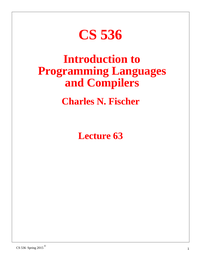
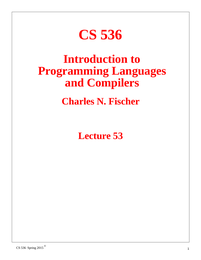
63: 63 -> 53 (118, 136)
